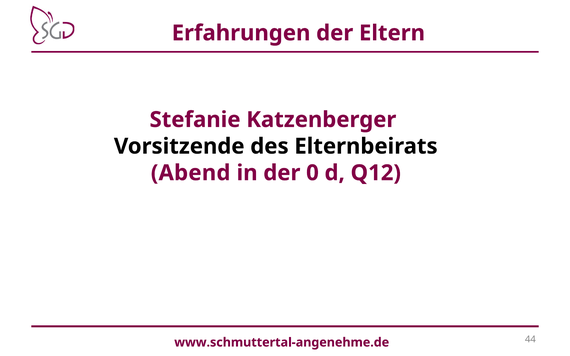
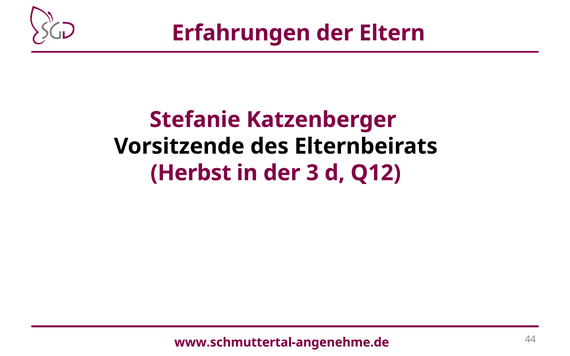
Abend: Abend -> Herbst (191, 173)
0: 0 -> 3 (312, 173)
